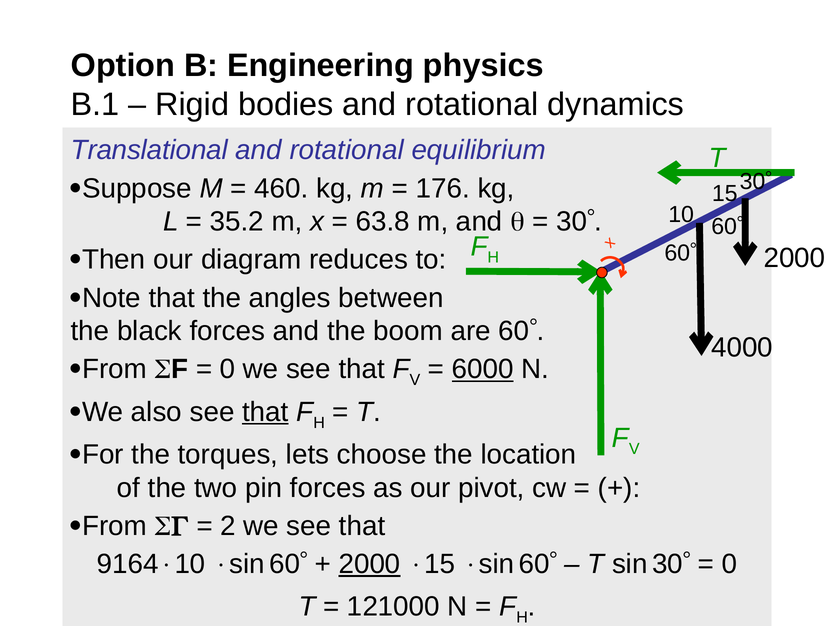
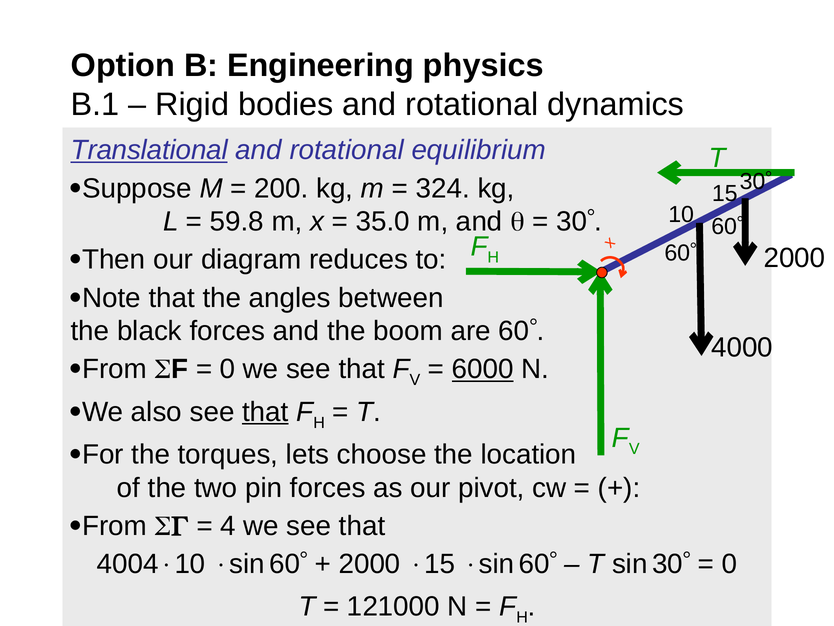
Translational underline: none -> present (149, 150)
460: 460 -> 200 (281, 188)
176: 176 -> 324 (443, 188)
35.2: 35.2 -> 59.8 (237, 222)
63.8: 63.8 -> 35.0 (383, 222)
2: 2 -> 4 (228, 526)
9164: 9164 -> 4004 (128, 564)
2000 underline: present -> none (370, 564)
